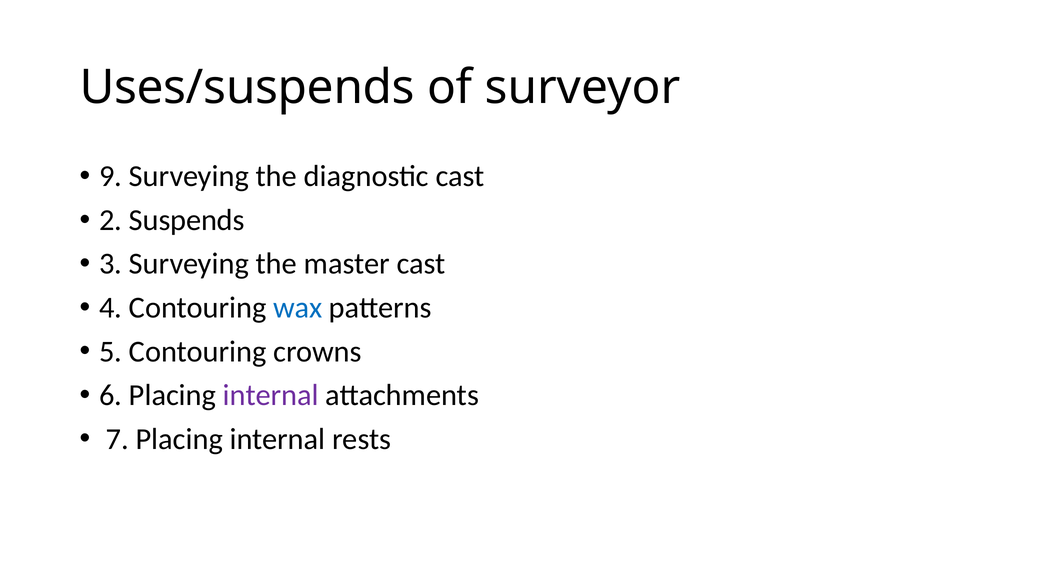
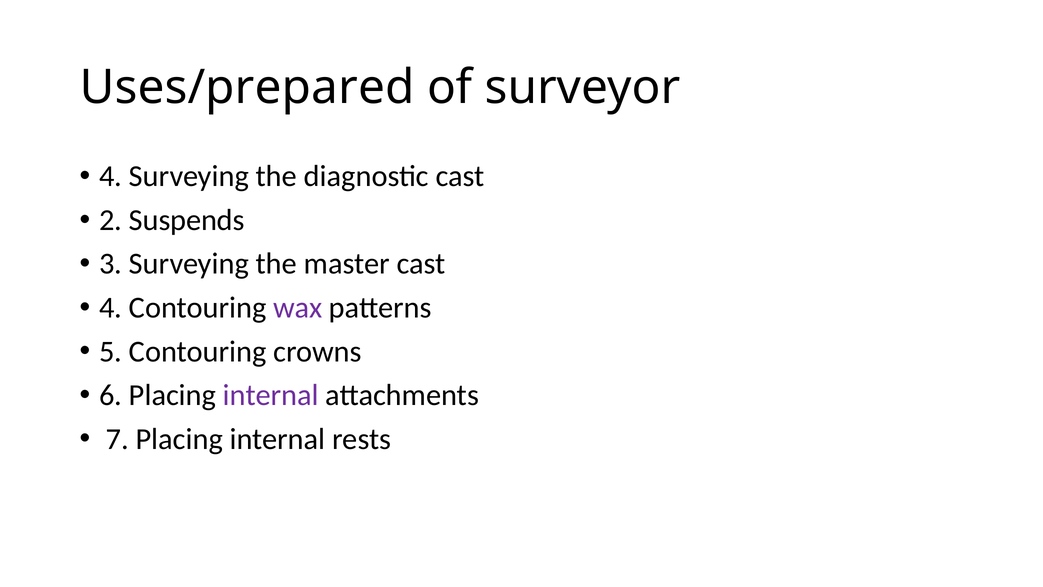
Uses/suspends: Uses/suspends -> Uses/prepared (247, 88)
9: 9 -> 4 (111, 176)
wax colour: blue -> purple (298, 308)
